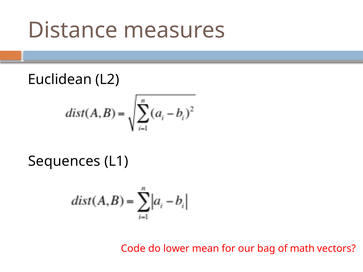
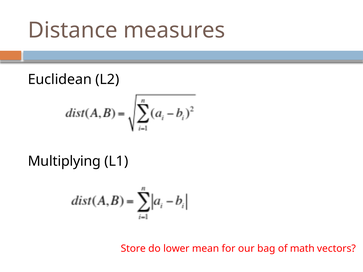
Sequences: Sequences -> Multiplying (64, 161)
Code: Code -> Store (133, 249)
